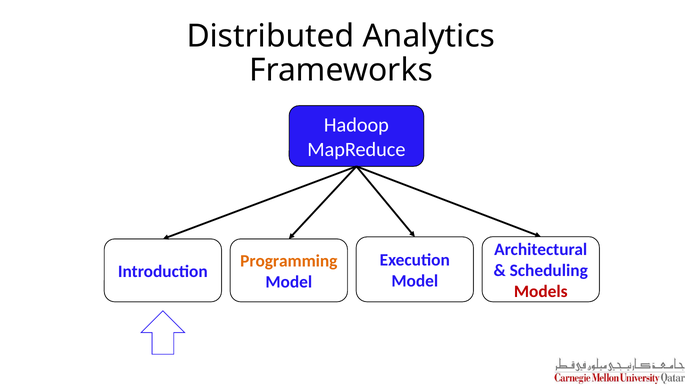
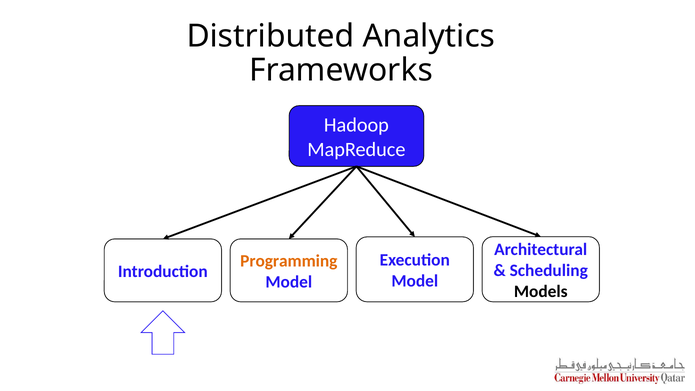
Models colour: red -> black (541, 291)
